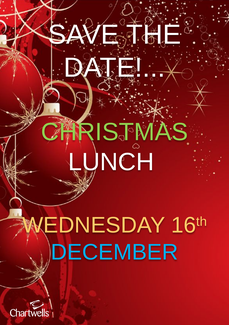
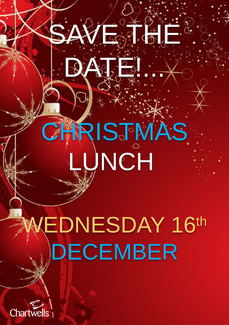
CHRISTMAS colour: light green -> light blue (114, 132)
